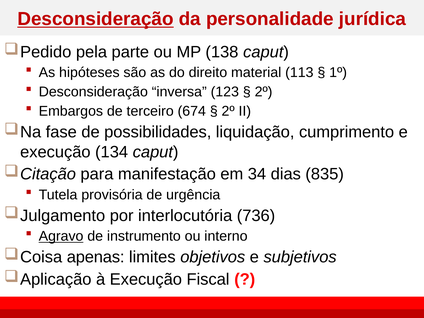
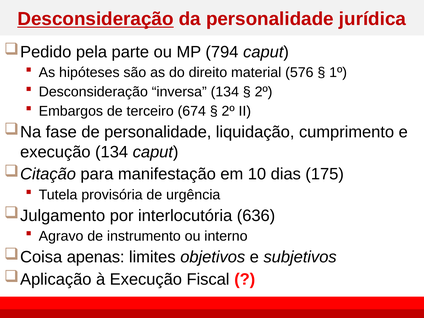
138: 138 -> 794 (222, 52)
113: 113 -> 576 (299, 73)
inversa 123: 123 -> 134 (225, 92)
de possibilidades: possibilidades -> personalidade (158, 132)
34: 34 -> 10 (257, 174)
835: 835 -> 175 (325, 174)
736: 736 -> 636 (256, 216)
Agravo underline: present -> none (61, 236)
